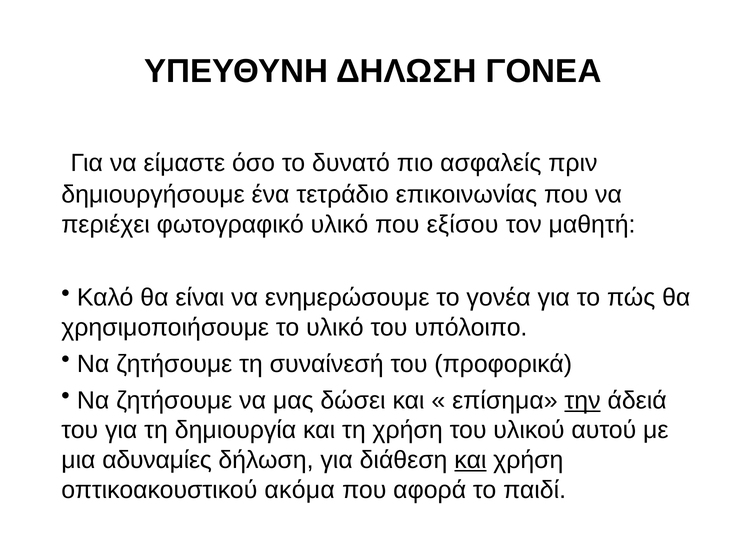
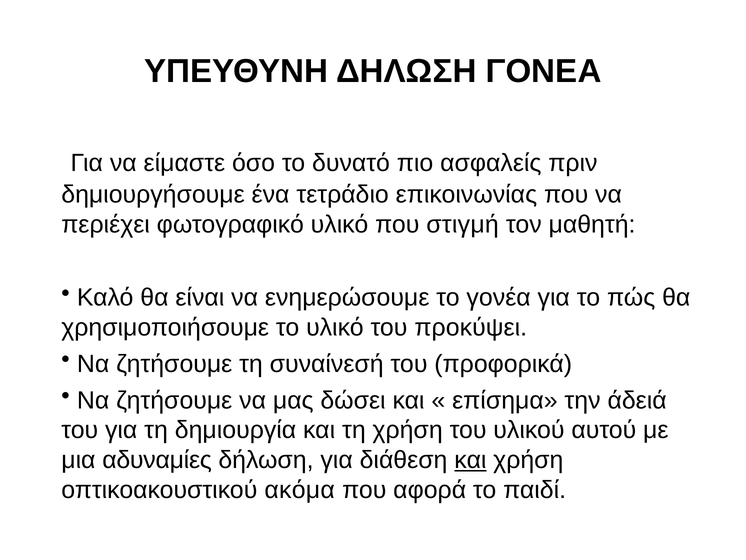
εξίσου: εξίσου -> στιγμή (463, 224)
υπόλοιπο: υπόλοιπο -> προκύψει (471, 327)
την underline: present -> none (583, 400)
